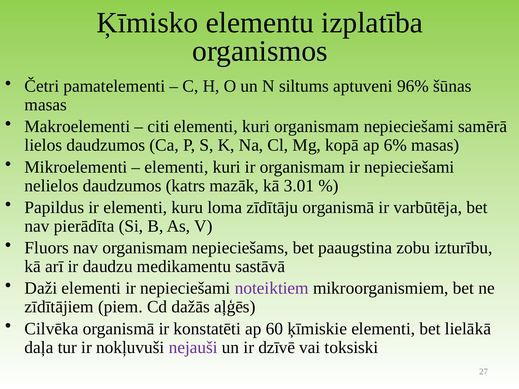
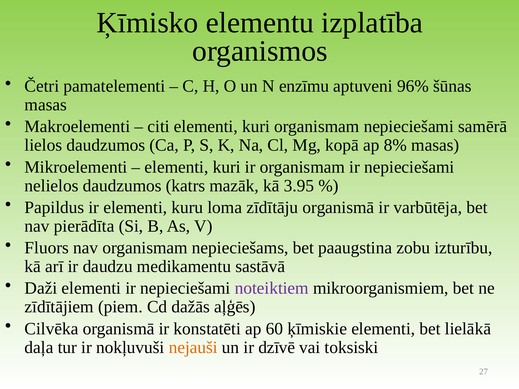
siltums: siltums -> enzīmu (304, 86)
6%: 6% -> 8% (395, 145)
3.01: 3.01 -> 3.95 (299, 186)
nejauši colour: purple -> orange (193, 348)
